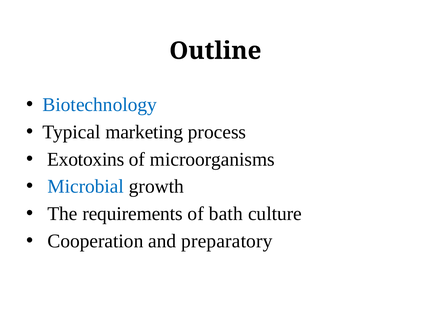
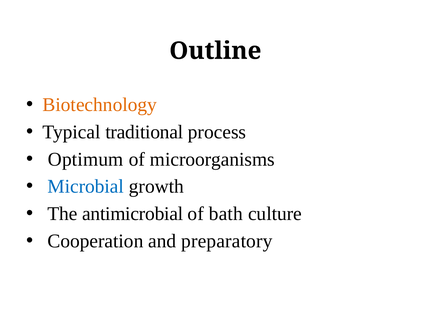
Biotechnology colour: blue -> orange (100, 105)
marketing: marketing -> traditional (144, 132)
Exotoxins: Exotoxins -> Optimum (86, 159)
requirements: requirements -> antimicrobial (133, 214)
